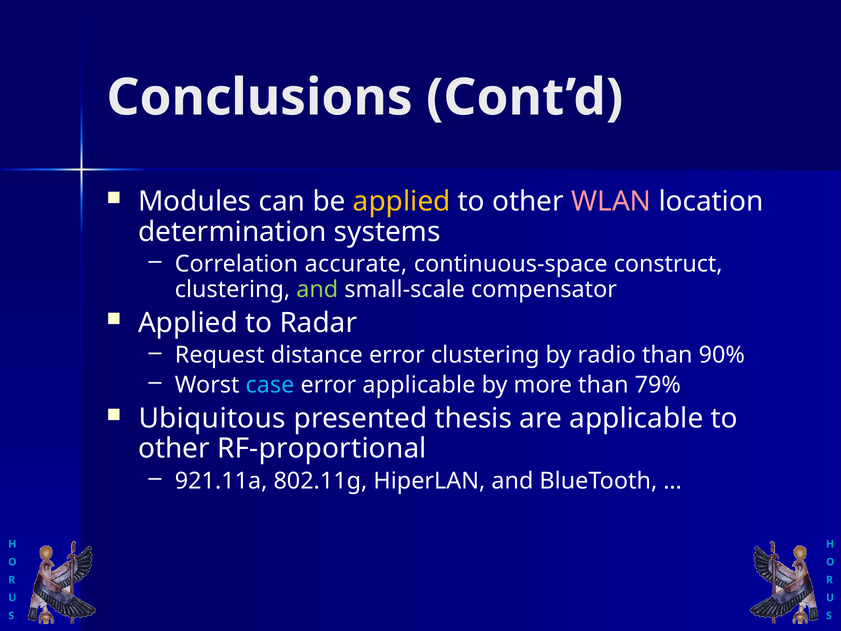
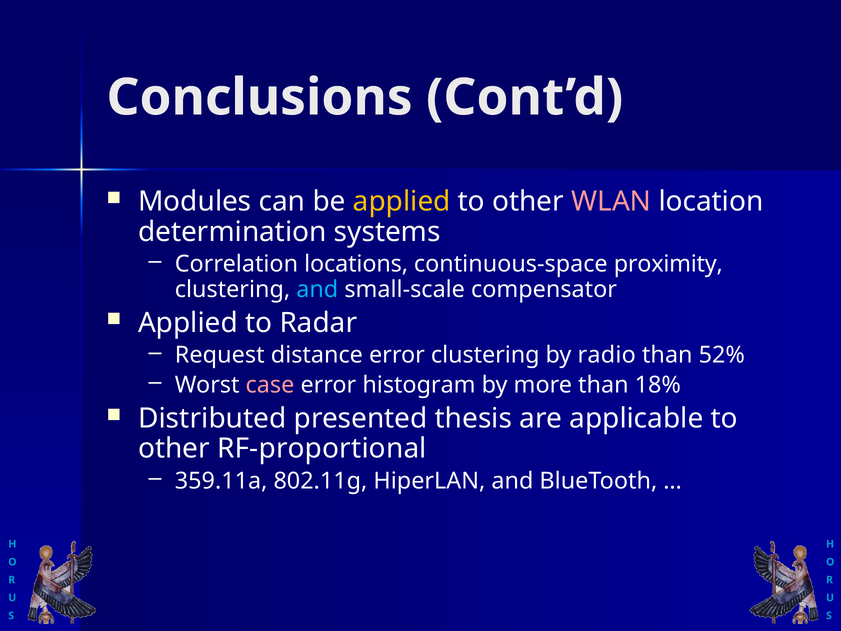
accurate: accurate -> locations (356, 264)
construct: construct -> proximity (668, 264)
and colour: light green -> light blue (317, 289)
90%: 90% -> 52% (722, 355)
case colour: light blue -> pink (270, 385)
error applicable: applicable -> histogram (419, 385)
79%: 79% -> 18% (658, 385)
Ubiquitous: Ubiquitous -> Distributed (212, 418)
921.11a: 921.11a -> 359.11a (221, 481)
